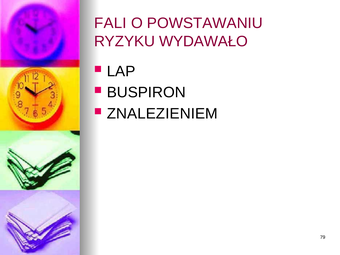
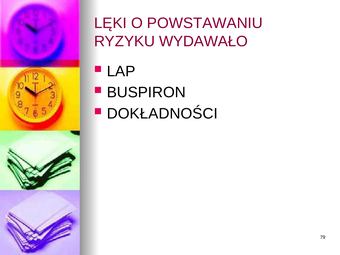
FALI: FALI -> LĘKI (110, 23)
ZNALEZIENIEM: ZNALEZIENIEM -> DOKŁADNOŚCI (162, 114)
